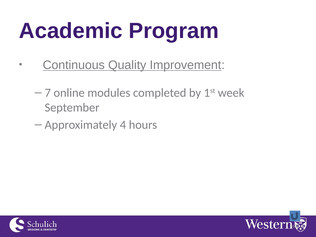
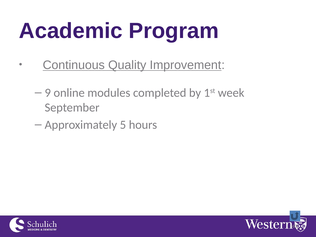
7: 7 -> 9 (48, 93)
4: 4 -> 5 (123, 125)
